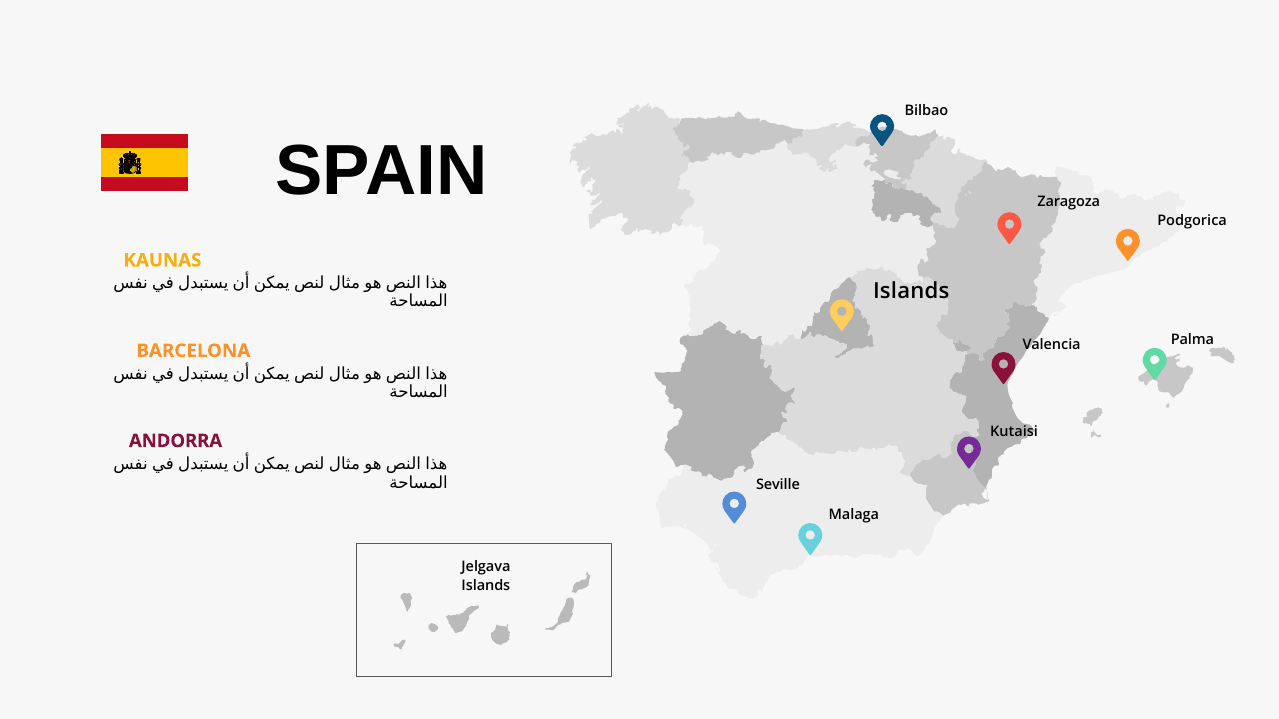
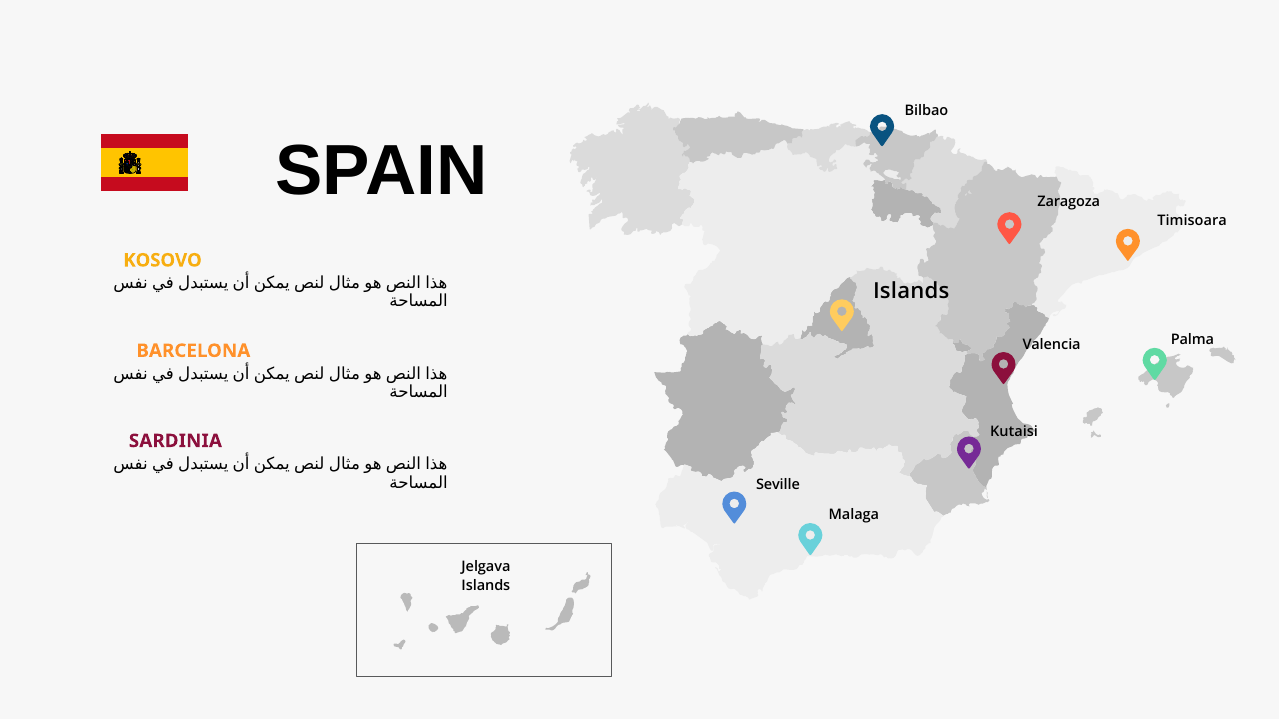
Podgorica: Podgorica -> Timisoara (1192, 220)
KAUNAS: KAUNAS -> KOSOVO (163, 260)
ANDORRA: ANDORRA -> SARDINIA (175, 441)
